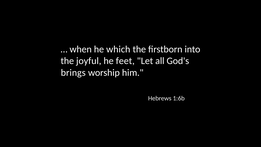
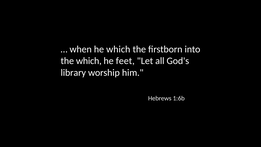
the joyful: joyful -> which (89, 61)
brings: brings -> library (73, 73)
